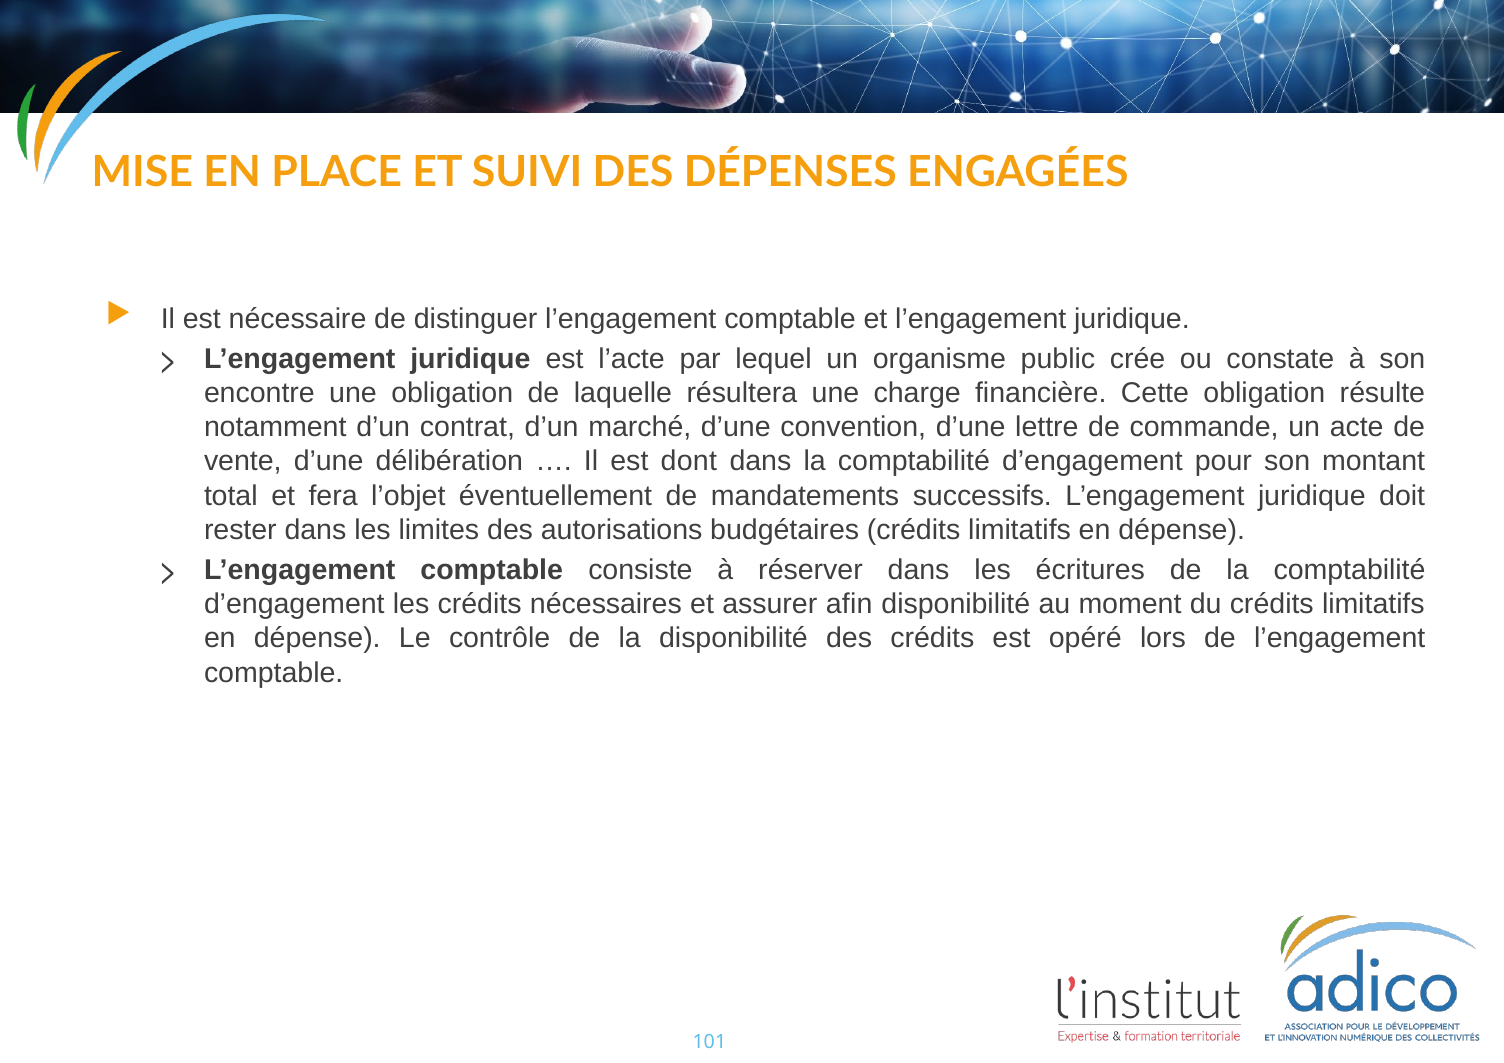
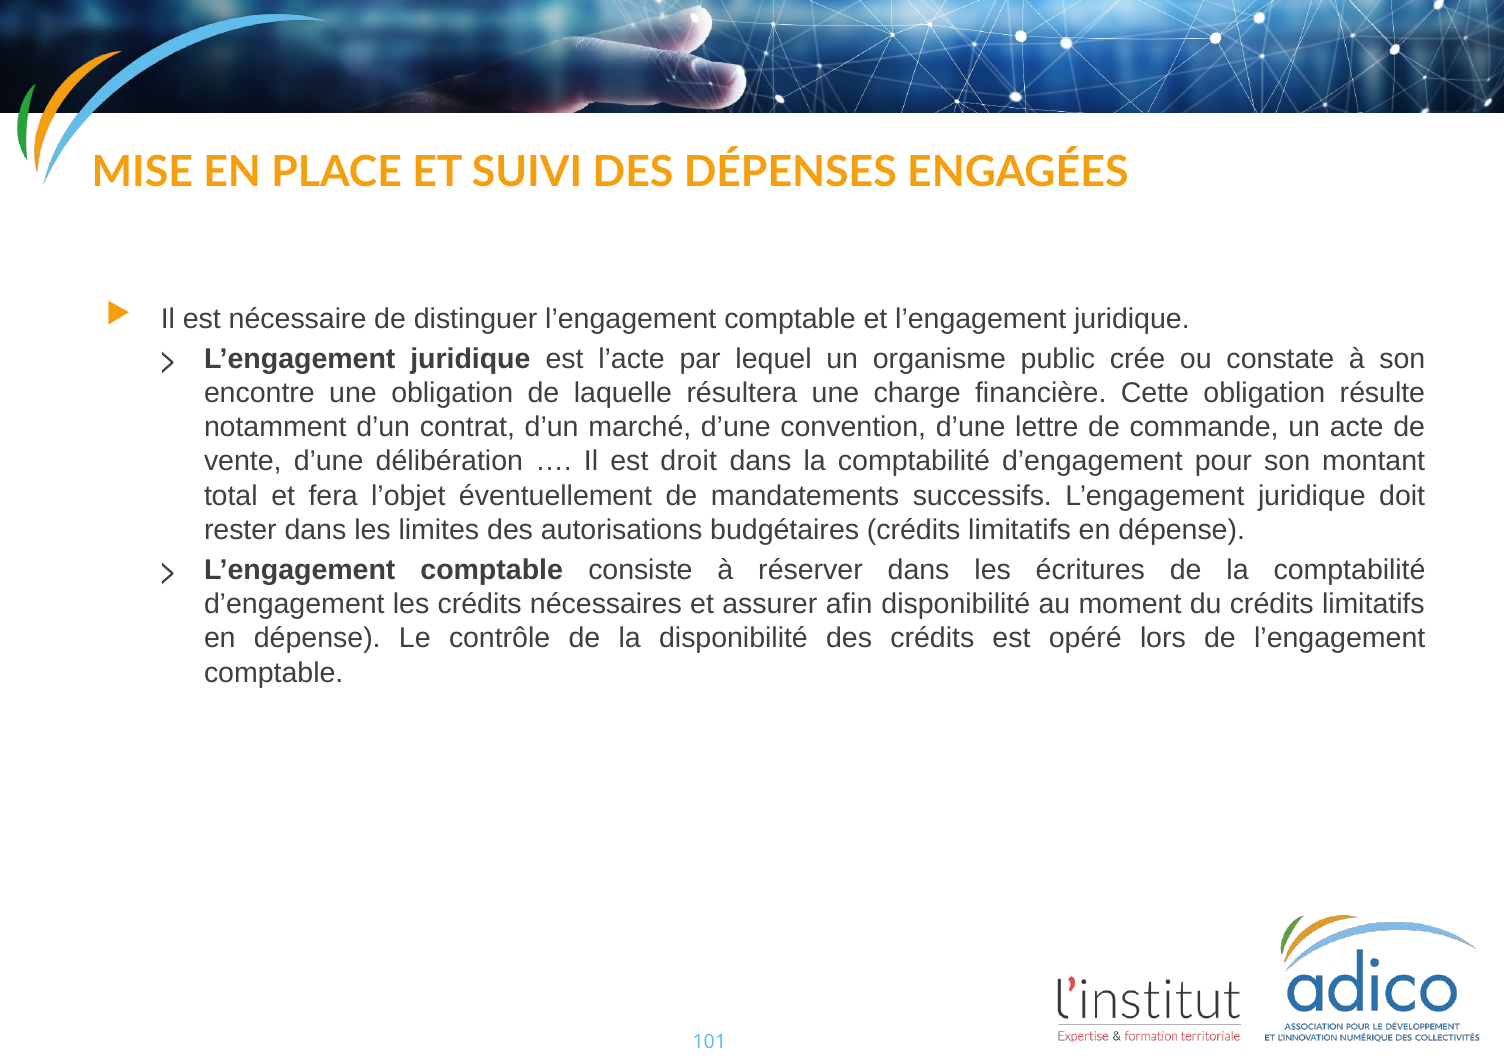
dont: dont -> droit (689, 462)
